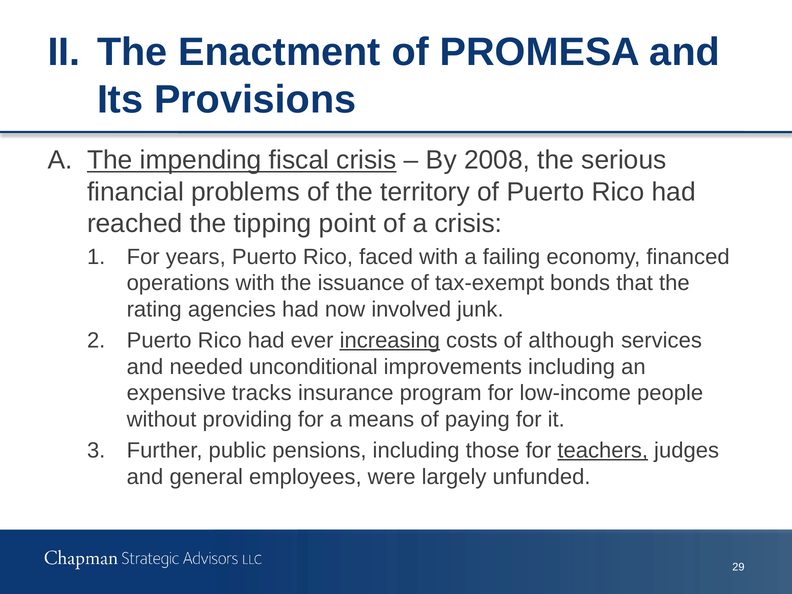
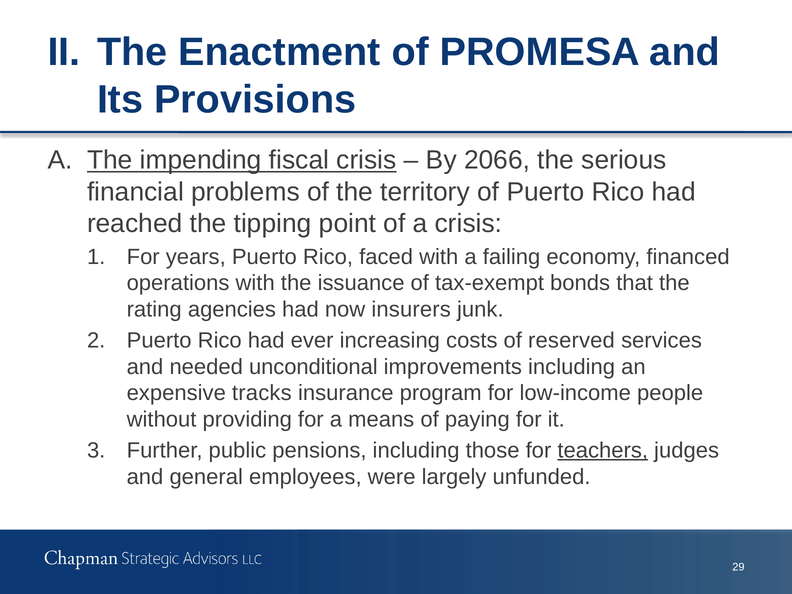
2008: 2008 -> 2066 (497, 160)
involved: involved -> insurers (411, 310)
increasing underline: present -> none (390, 340)
although: although -> reserved (571, 340)
